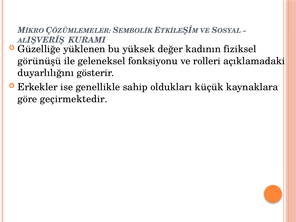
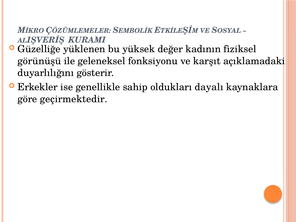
rolleri: rolleri -> karşıt (207, 61)
küçük: küçük -> dayalı (209, 87)
